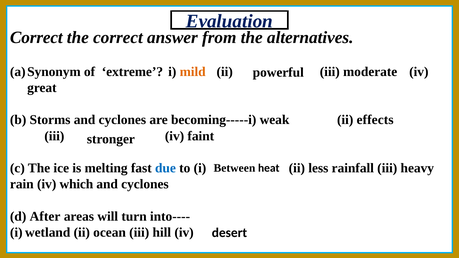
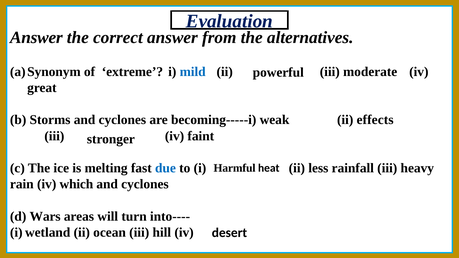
Correct: Correct -> Answer (36, 38)
mild colour: orange -> blue (193, 72)
Between: Between -> Harmful (235, 168)
After: After -> Wars (45, 216)
